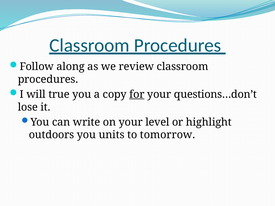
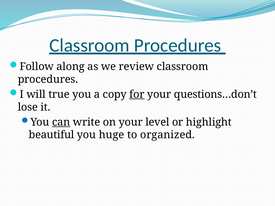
can underline: none -> present (61, 122)
outdoors: outdoors -> beautiful (52, 135)
units: units -> huge (112, 135)
tomorrow: tomorrow -> organized (168, 135)
